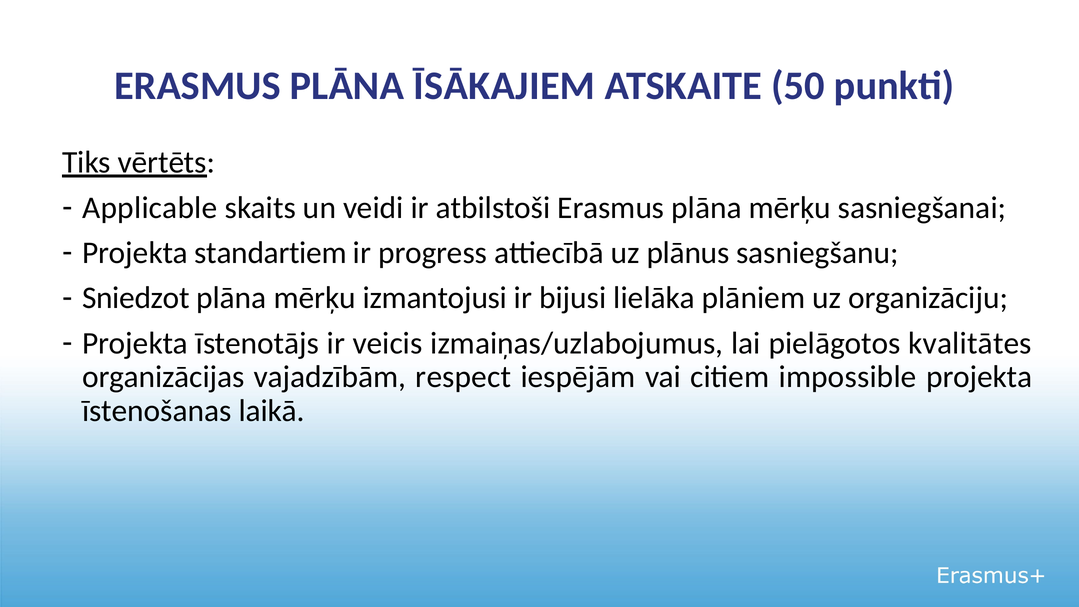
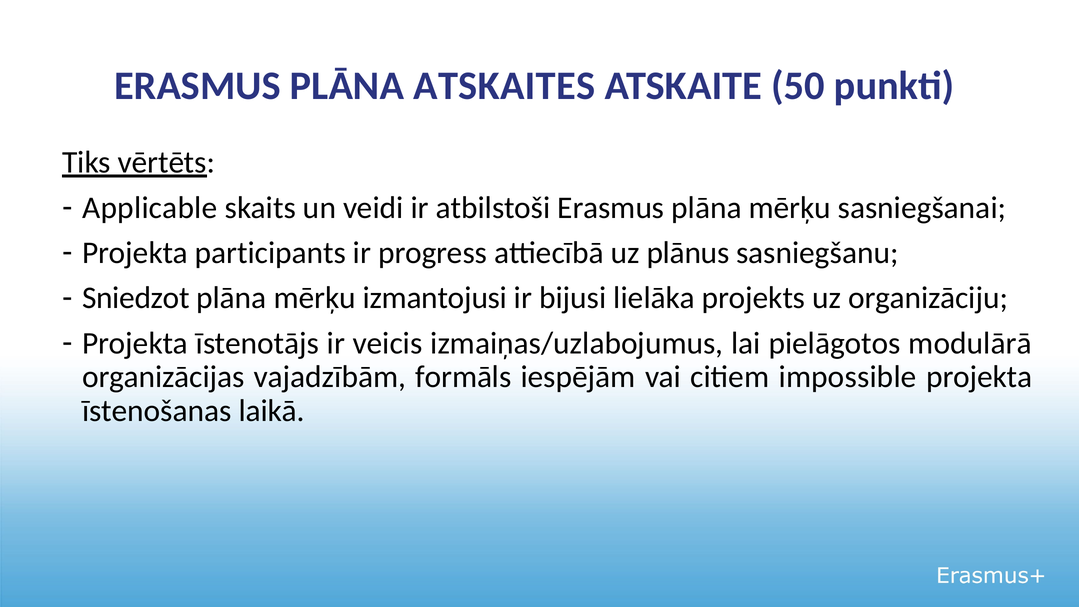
ĪSĀKAJIEM: ĪSĀKAJIEM -> ATSKAITES (504, 86)
standartiem: standartiem -> participants (270, 253)
plāniem: plāniem -> projekts (753, 298)
kvalitātes: kvalitātes -> modulārā (970, 343)
respect: respect -> formāls (463, 377)
